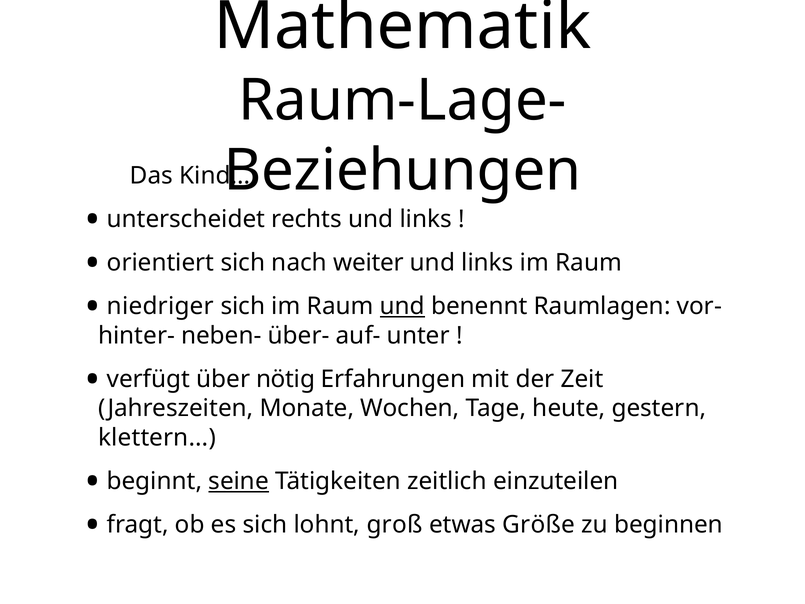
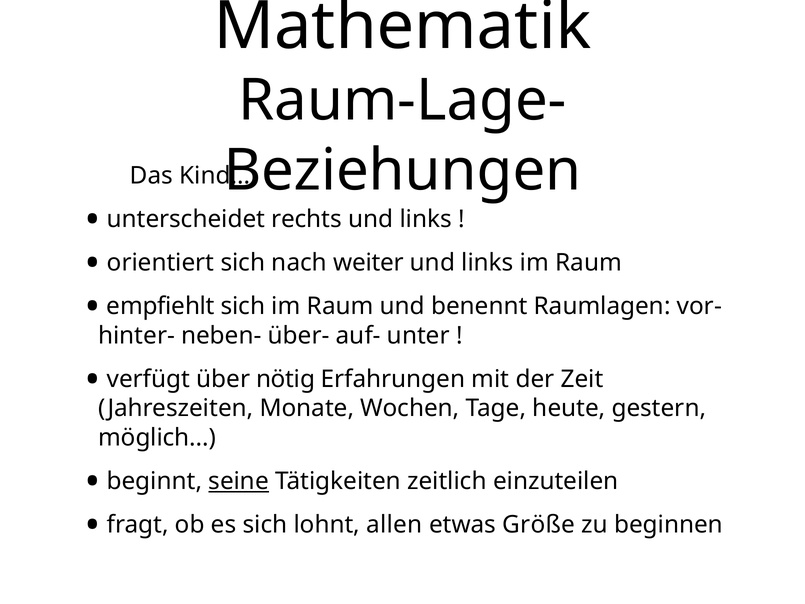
niedriger: niedriger -> empfiehlt (161, 306)
und underline: present -> none (402, 306)
klettern: klettern -> möglich (157, 437)
groß: groß -> allen (394, 524)
